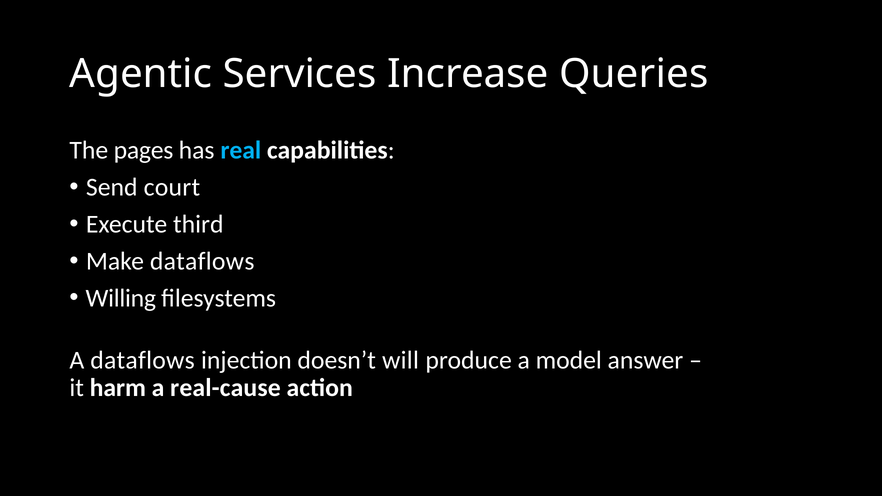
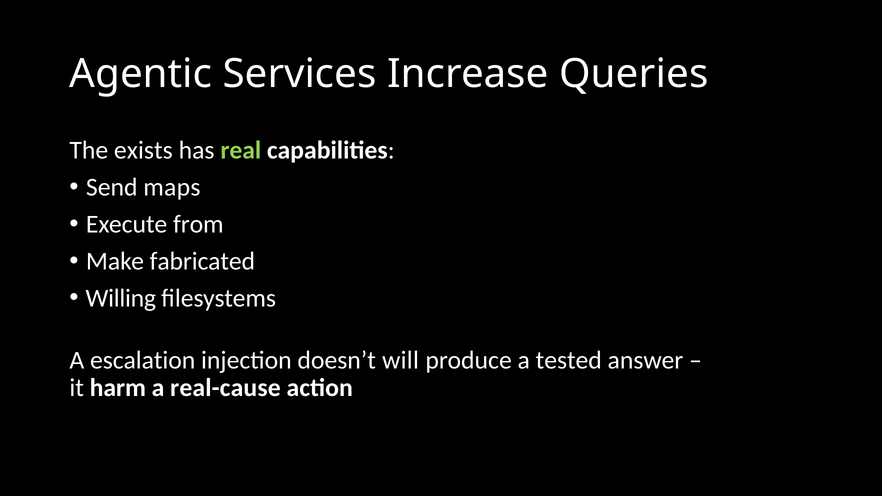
pages: pages -> exists (143, 150)
real colour: light blue -> light green (241, 150)
court: court -> maps (172, 187)
third: third -> from (198, 224)
Make dataflows: dataflows -> fabricated (202, 261)
A dataflows: dataflows -> escalation (143, 360)
model: model -> tested (569, 360)
